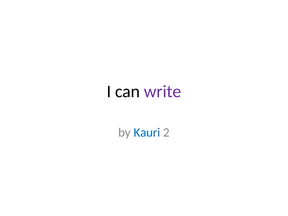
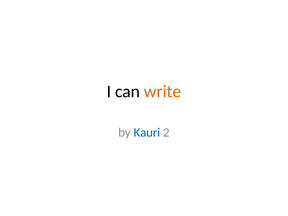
write colour: purple -> orange (163, 91)
